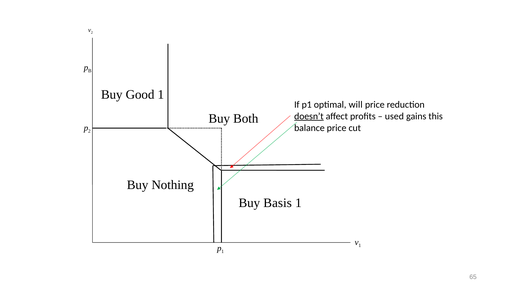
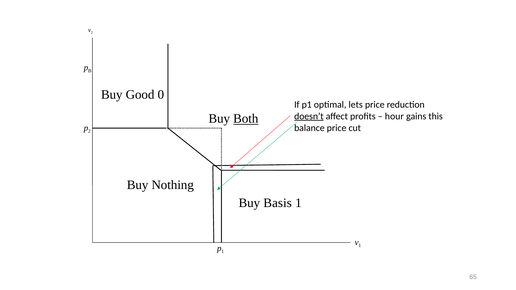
Good 1: 1 -> 0 (161, 95)
will: will -> lets (356, 105)
used: used -> hour (394, 116)
Both underline: none -> present (246, 119)
